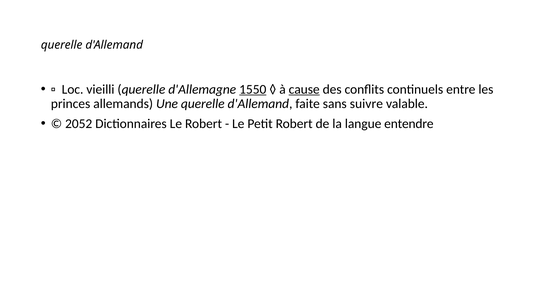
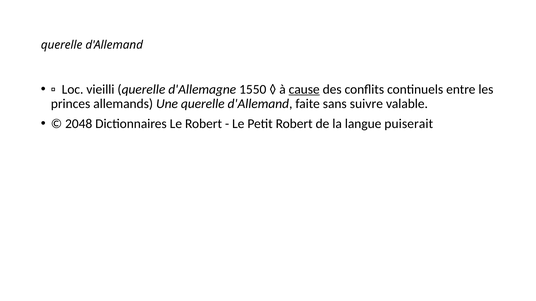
1550 underline: present -> none (253, 89)
2052: 2052 -> 2048 (79, 124)
entendre: entendre -> puiserait (409, 124)
